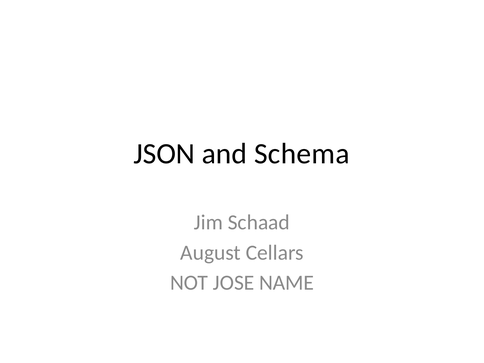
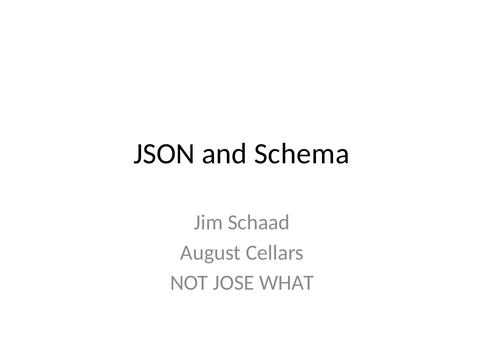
NAME: NAME -> WHAT (287, 283)
